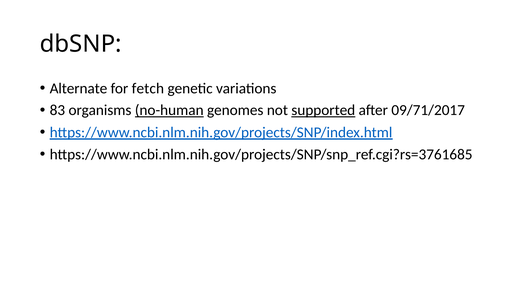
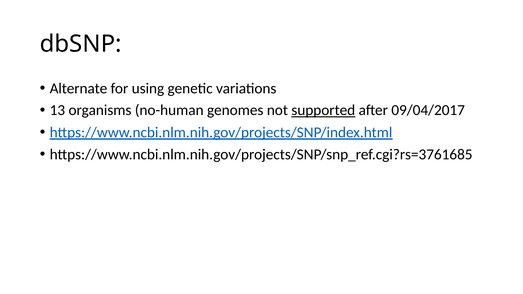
fetch: fetch -> using (148, 88)
83: 83 -> 13 (57, 110)
no-human underline: present -> none (169, 110)
09/71/2017: 09/71/2017 -> 09/04/2017 (428, 110)
